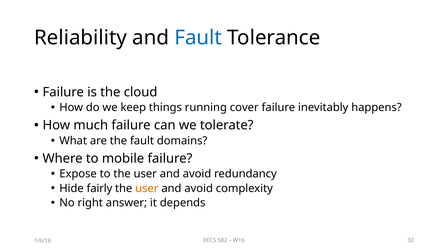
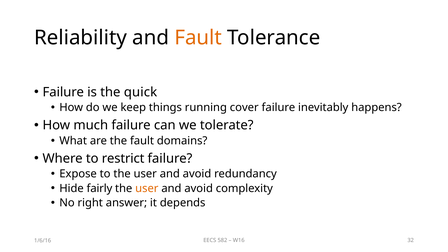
Fault colour: blue -> orange (198, 38)
cloud: cloud -> quick (141, 92)
mobile: mobile -> restrict (123, 159)
